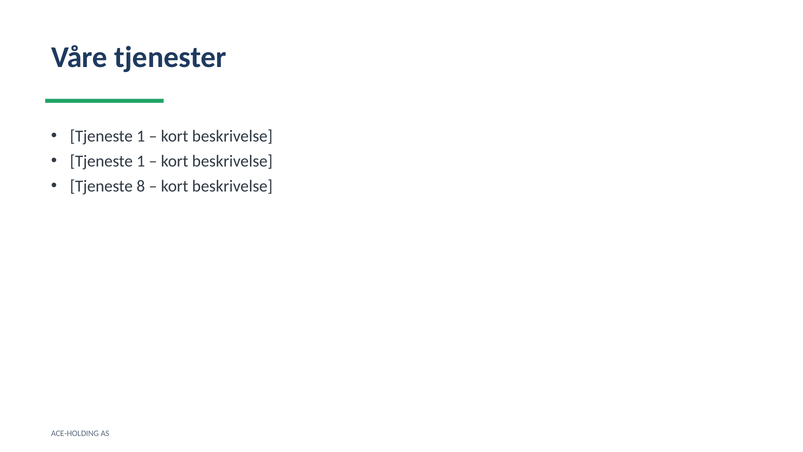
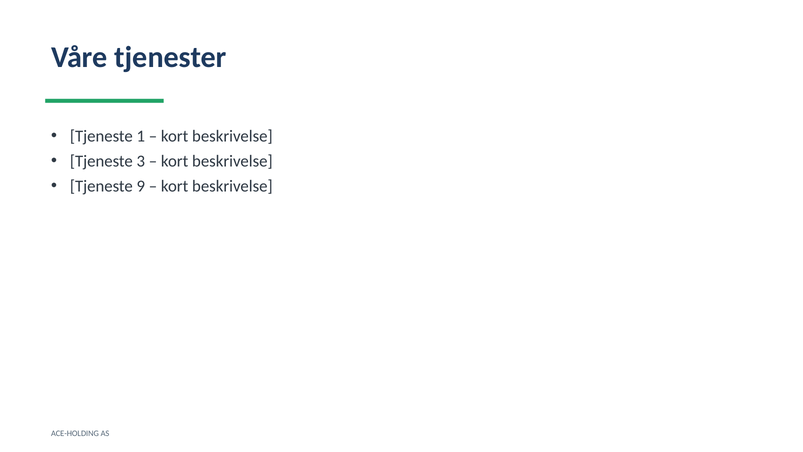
1: 1 -> 3 (141, 161)
8: 8 -> 9 (141, 186)
